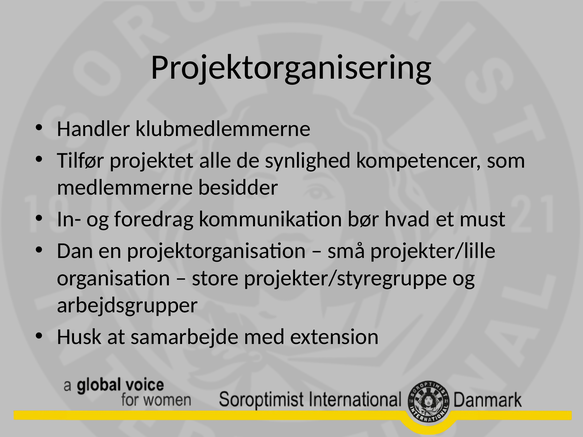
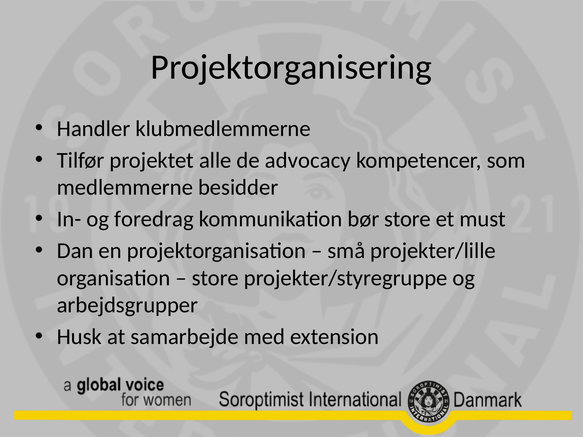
synlighed: synlighed -> advocacy (308, 160)
bør hvad: hvad -> store (408, 219)
